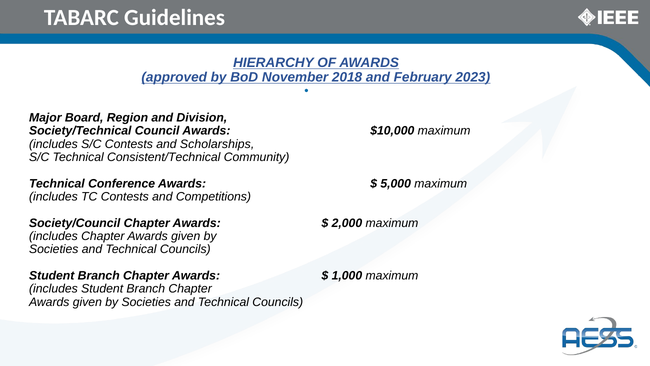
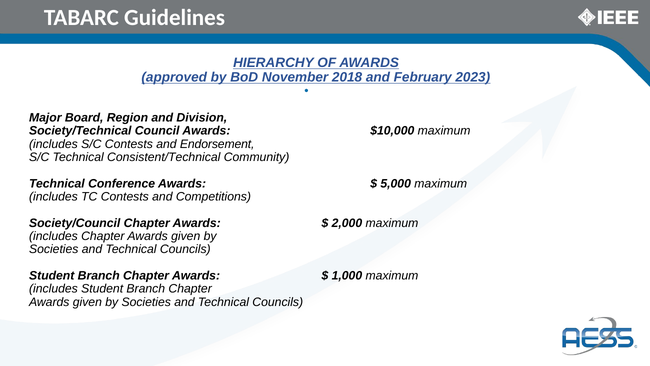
Scholarships: Scholarships -> Endorsement (217, 144)
